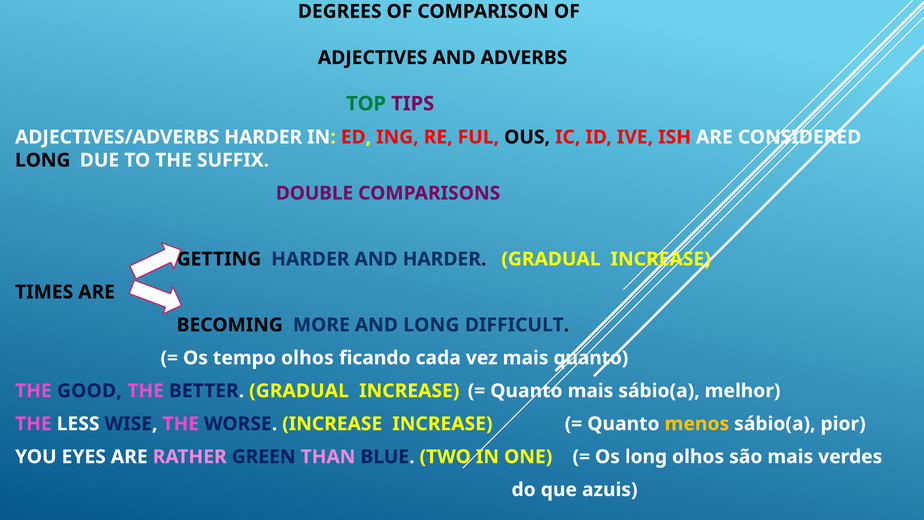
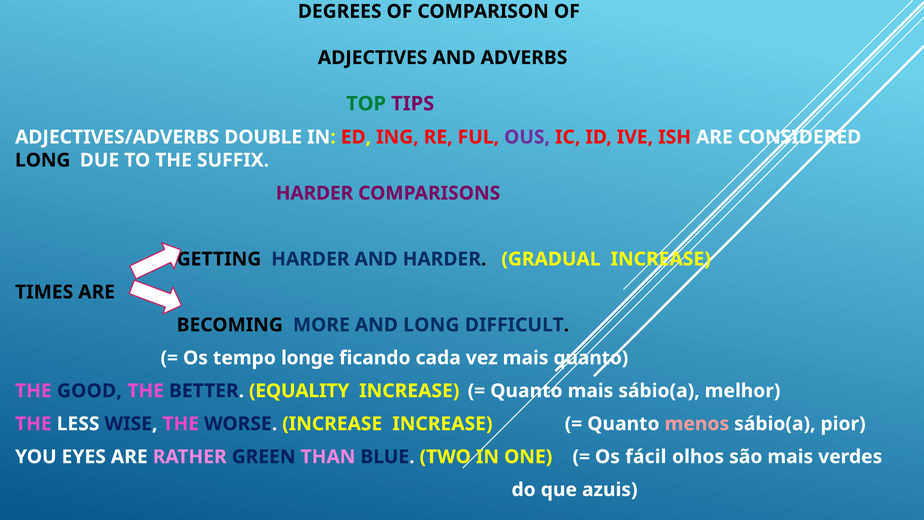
ADJECTIVES/ADVERBS HARDER: HARDER -> DOUBLE (263, 137)
OUS colour: black -> purple (527, 137)
DOUBLE: DOUBLE -> HARDER (314, 193)
tempo olhos: olhos -> longe (308, 358)
BETTER GRADUAL: GRADUAL -> EQUALITY (299, 391)
menos colour: yellow -> pink (697, 424)
Os long: long -> fácil (646, 457)
